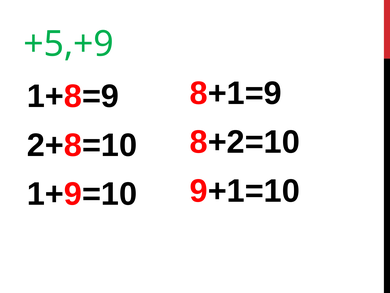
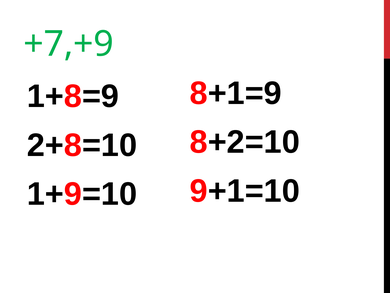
+5,+9: +5,+9 -> +7,+9 (69, 44)
